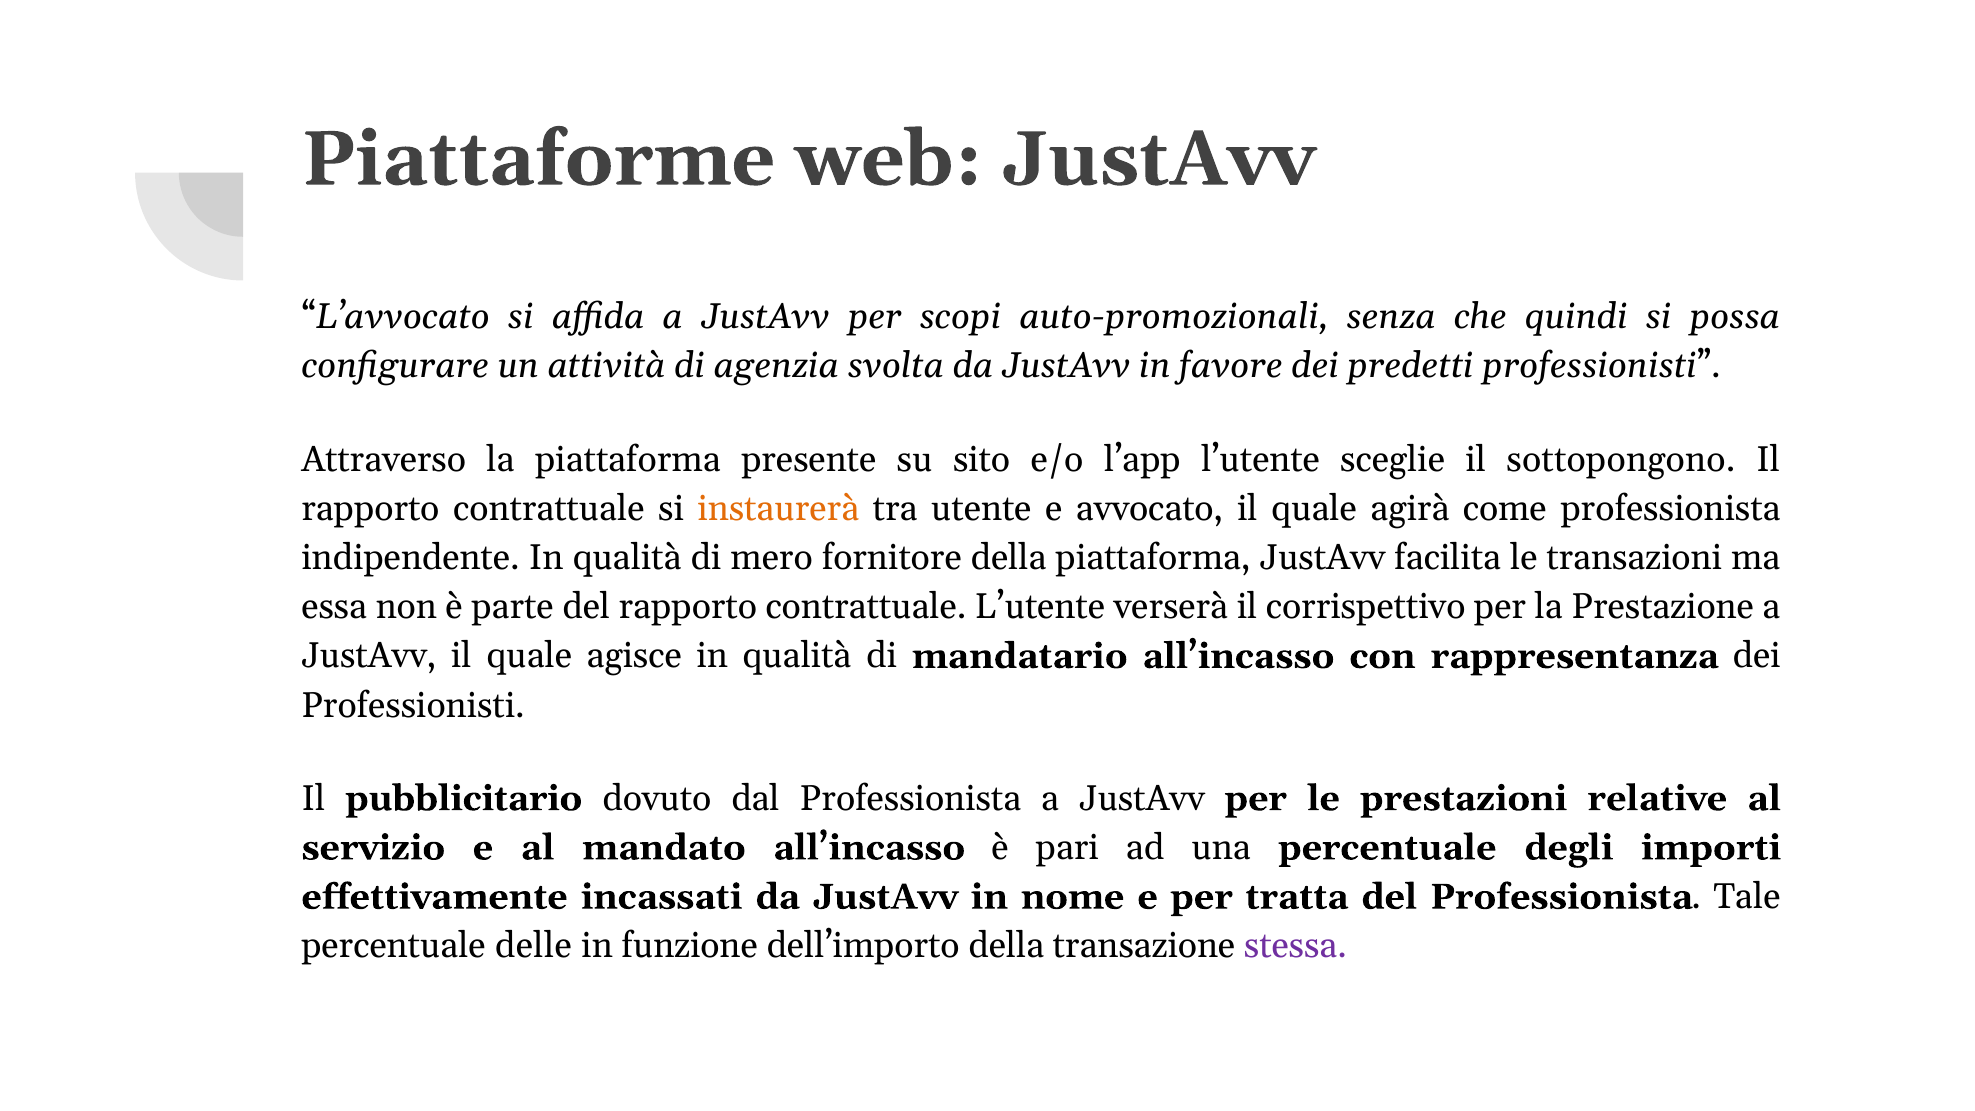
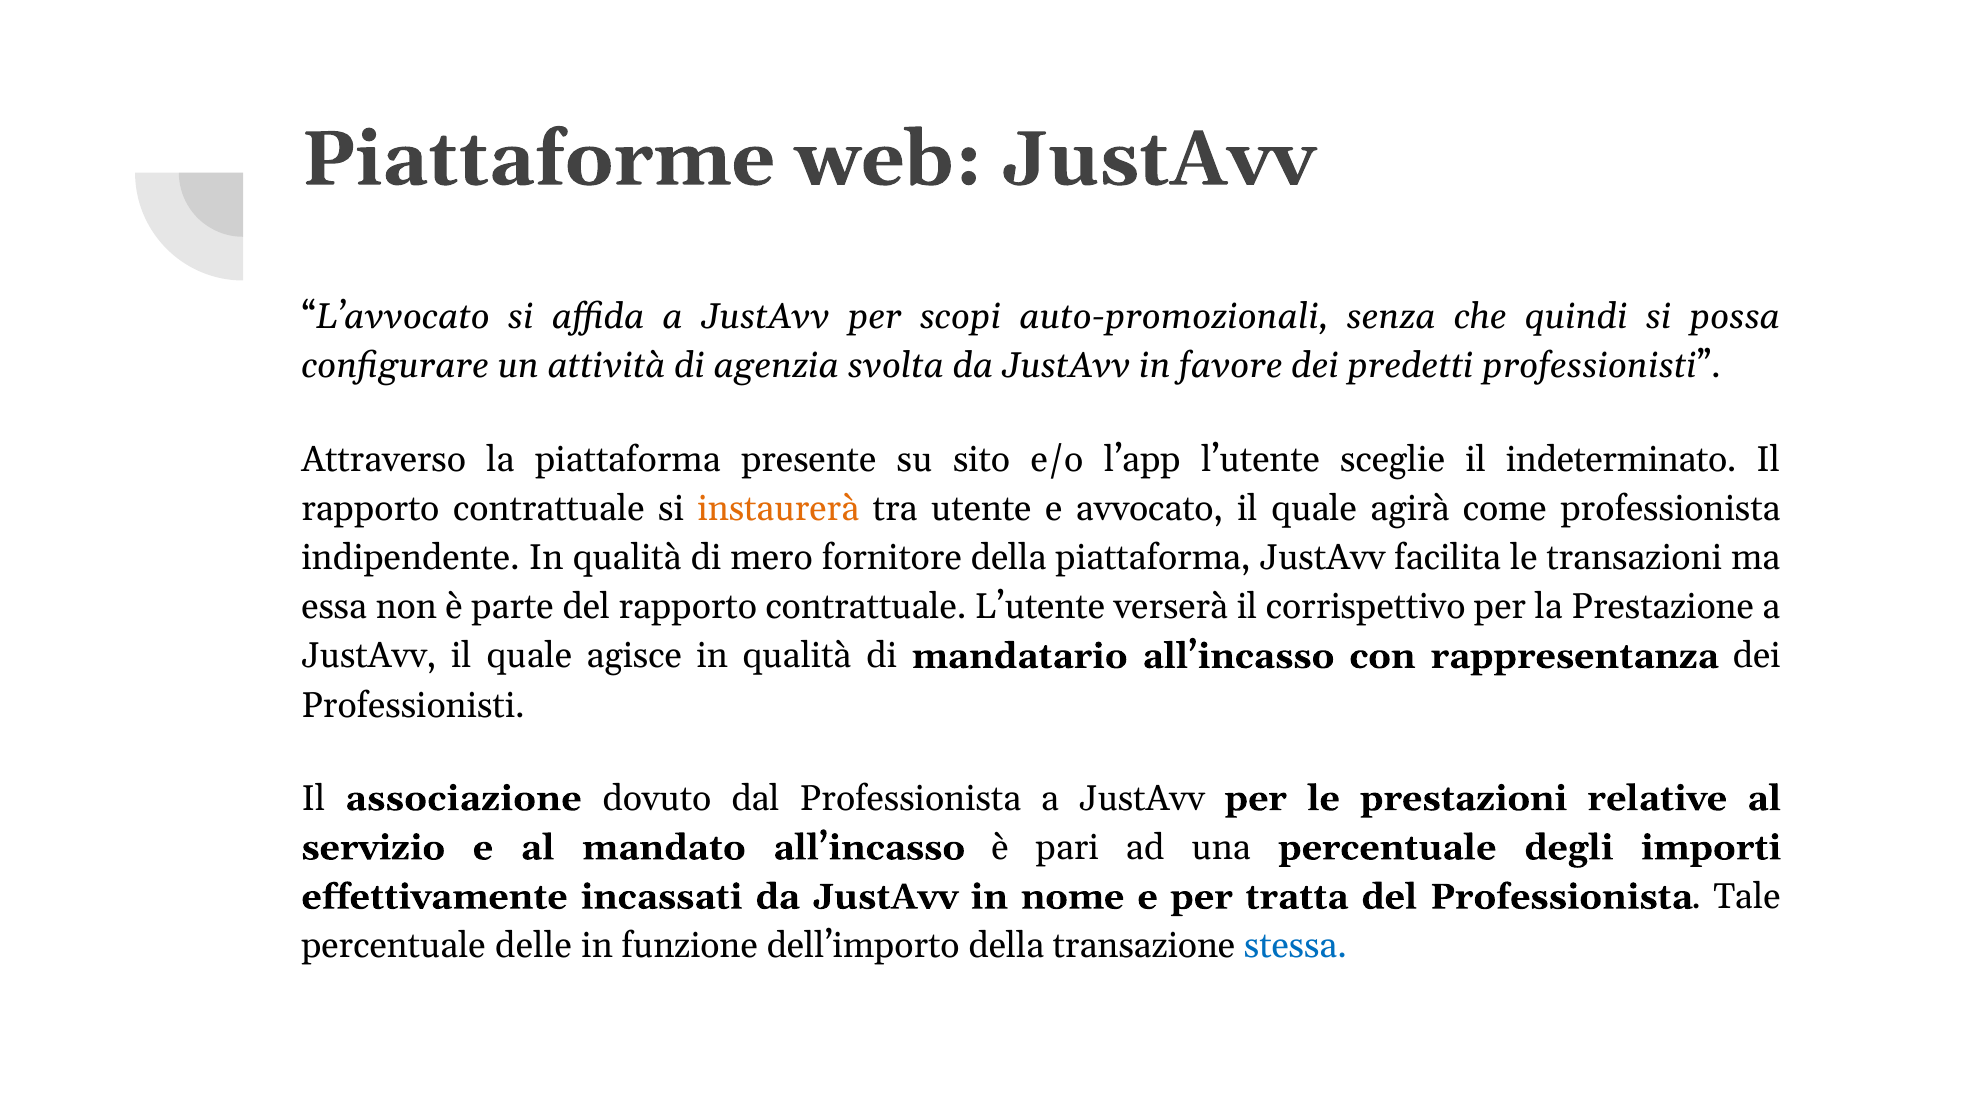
sottopongono: sottopongono -> indeterminato (1621, 459)
pubblicitario: pubblicitario -> associazione (464, 798)
stessa colour: purple -> blue (1295, 946)
